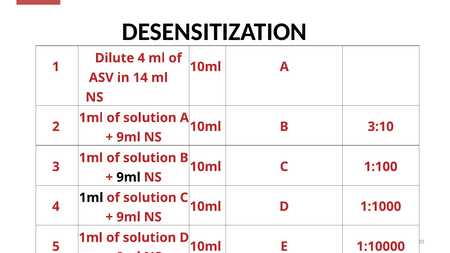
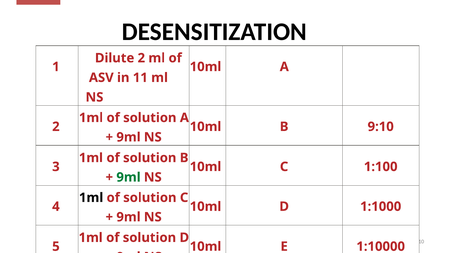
Dilute 4: 4 -> 2 (141, 58)
14: 14 -> 11 (140, 78)
3:10: 3:10 -> 9:10 (381, 127)
9ml colour: black -> green (128, 177)
